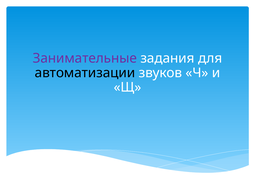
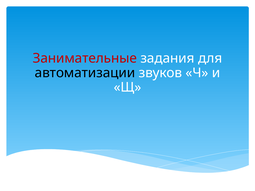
Занимательные colour: purple -> red (85, 58)
